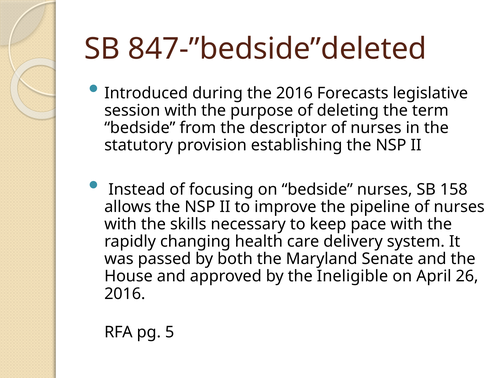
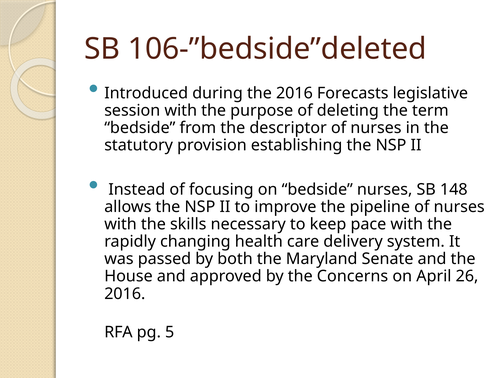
847-”bedside”deleted: 847-”bedside”deleted -> 106-”bedside”deleted (277, 49)
158: 158 -> 148 (454, 189)
Ineligible: Ineligible -> Concerns (353, 276)
